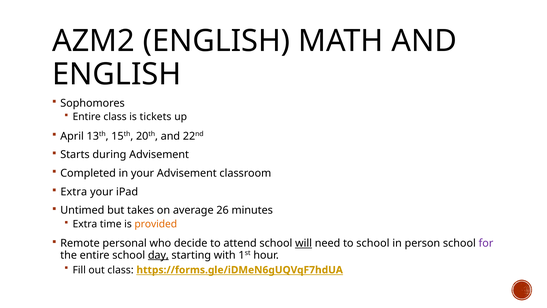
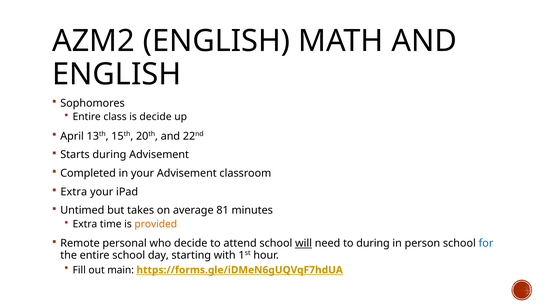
is tickets: tickets -> decide (156, 117)
26: 26 -> 81 (223, 210)
to school: school -> during (373, 243)
for colour: purple -> blue (486, 243)
day underline: present -> none (158, 255)
out class: class -> main (121, 270)
